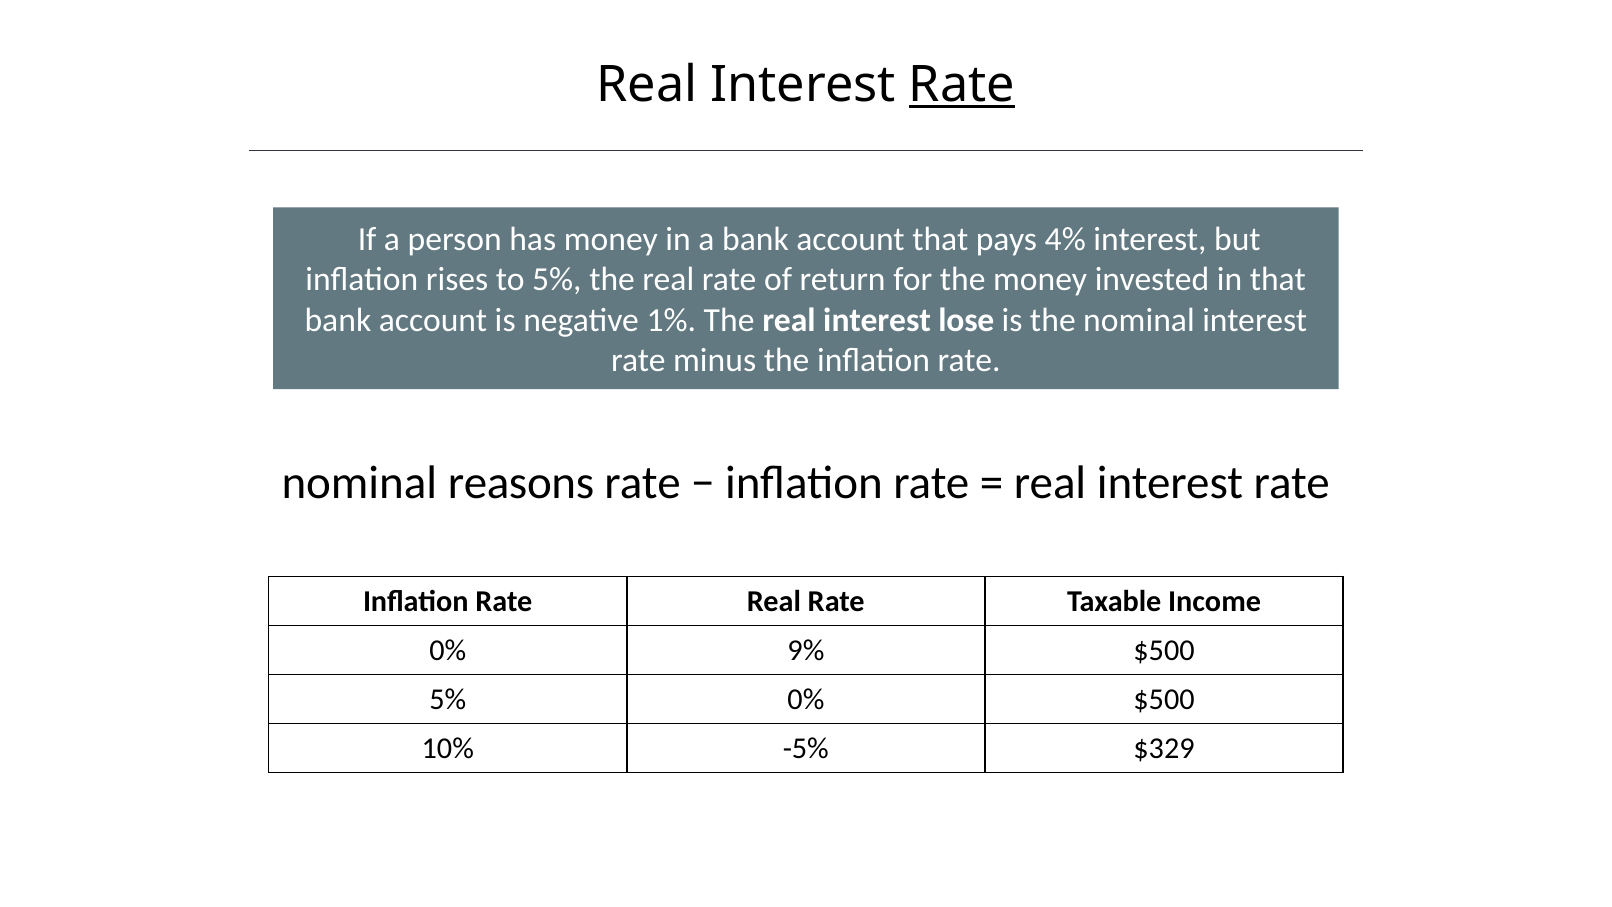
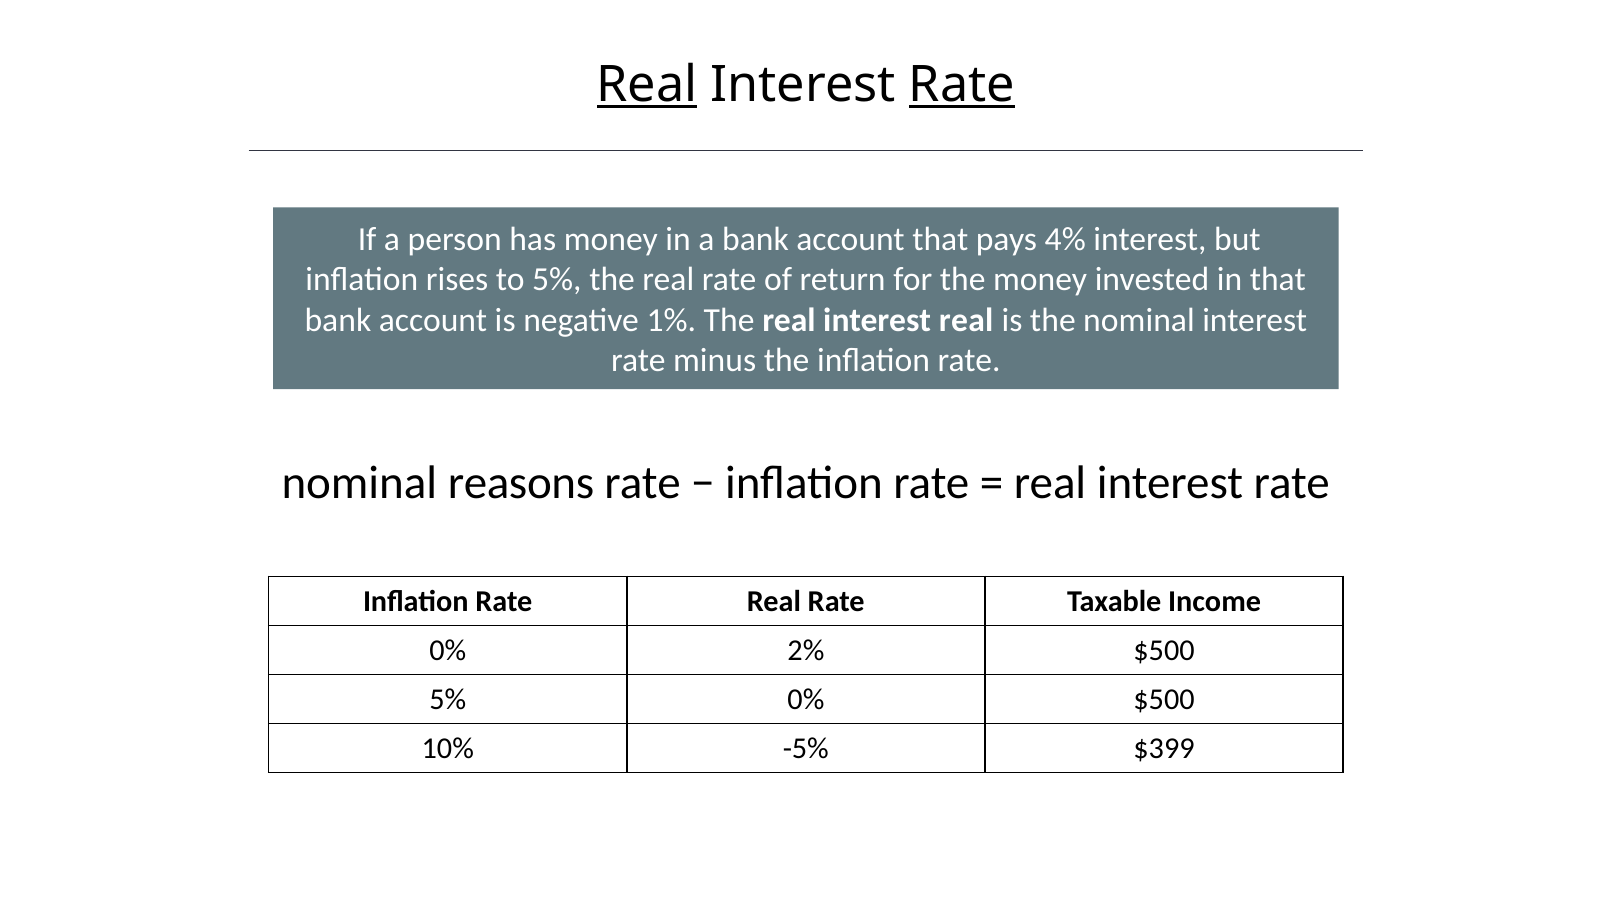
Real underline: none -> present (647, 84)
interest lose: lose -> real (966, 320)
9%: 9% -> 2% (806, 650)
$329: $329 -> $399 (1164, 748)
